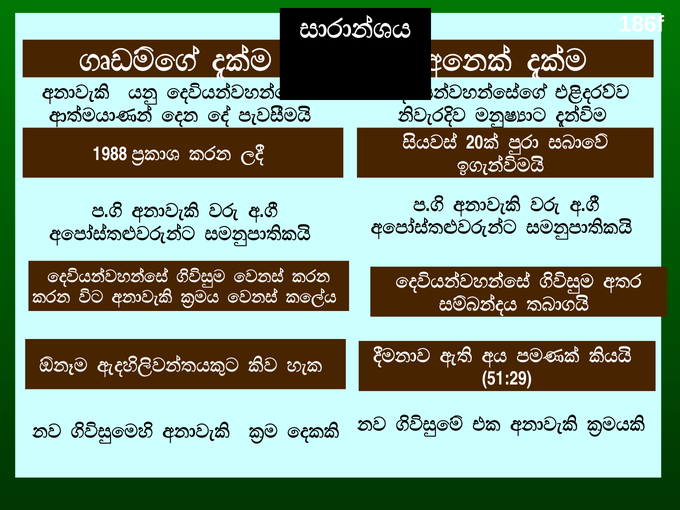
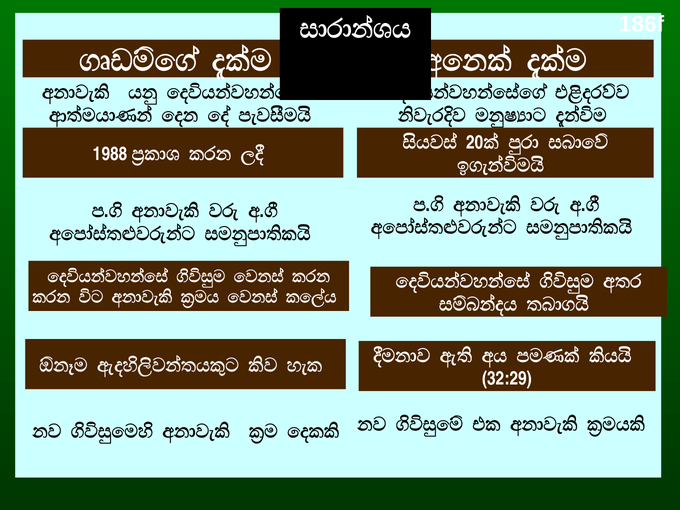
51:29: 51:29 -> 32:29 (507, 379)
